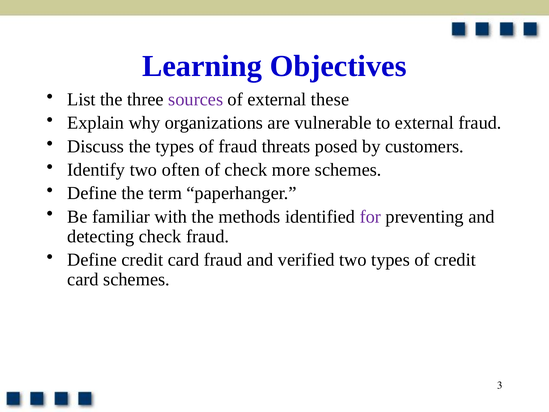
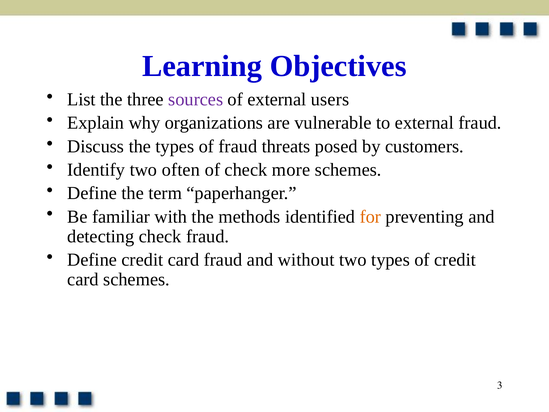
these: these -> users (330, 99)
for colour: purple -> orange (370, 216)
verified: verified -> without (306, 260)
